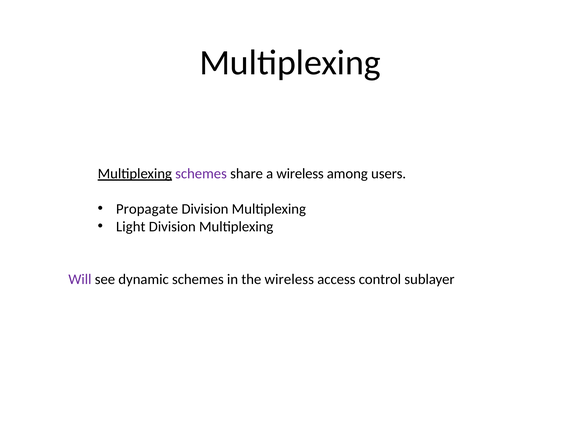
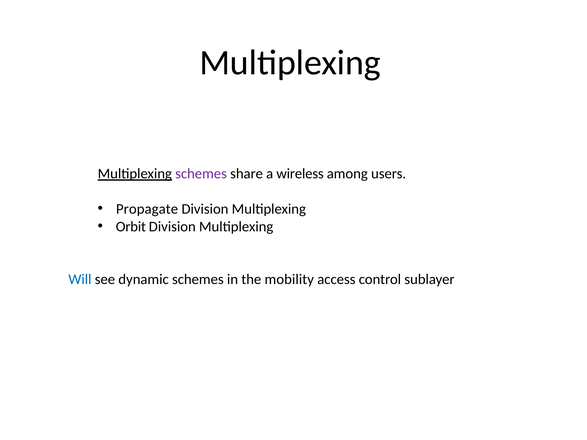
Light: Light -> Orbit (131, 227)
Will colour: purple -> blue (80, 279)
the wireless: wireless -> mobility (289, 279)
